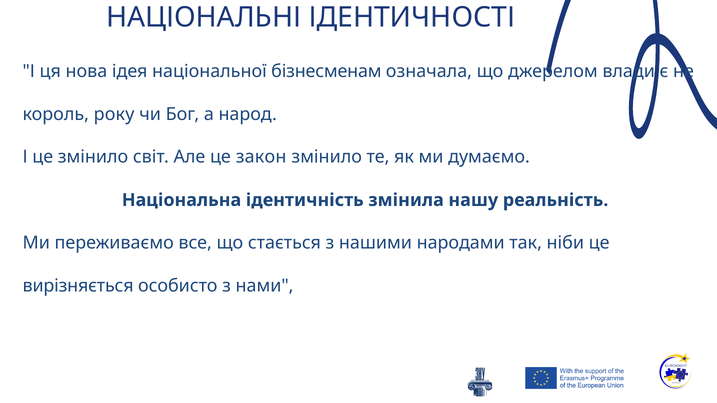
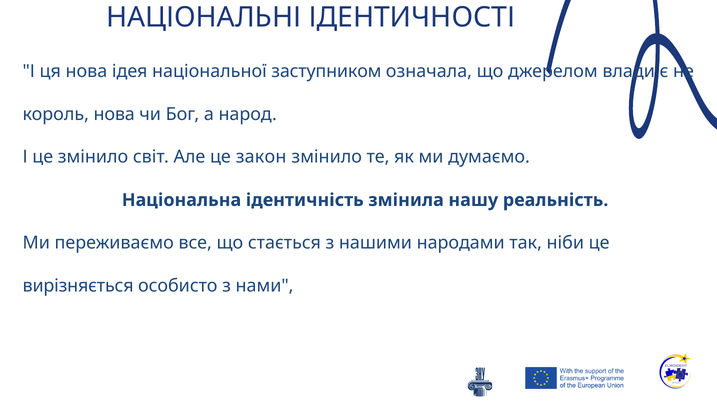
бізнесменам: бізнесменам -> заступником (326, 71)
король року: року -> нова (114, 114)
